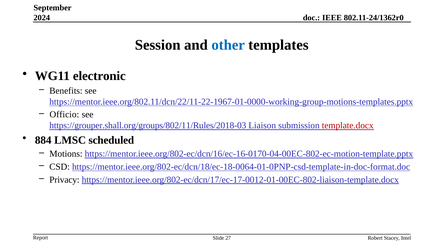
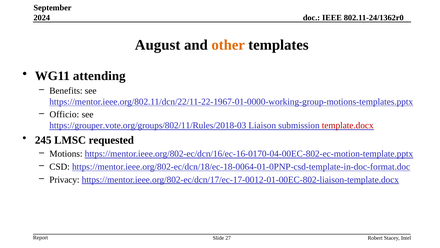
Session: Session -> August (158, 45)
other colour: blue -> orange (228, 45)
electronic: electronic -> attending (99, 76)
https://grouper.shall.org/groups/802/11/Rules/2018-03: https://grouper.shall.org/groups/802/11/Rules/2018-03 -> https://grouper.vote.org/groups/802/11/Rules/2018-03 (148, 125)
884: 884 -> 245 (43, 140)
scheduled: scheduled -> requested (111, 140)
